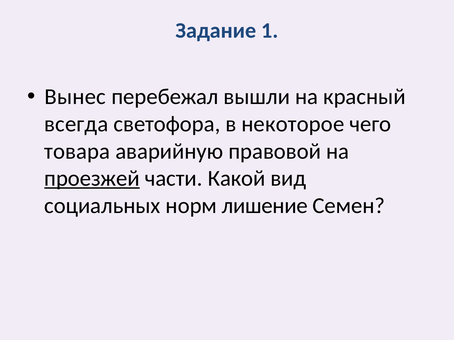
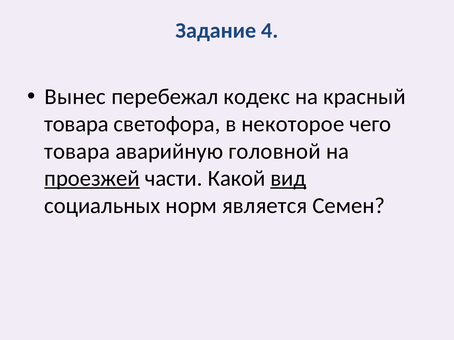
1: 1 -> 4 (270, 31)
вышли: вышли -> кодекс (257, 97)
всегда: всегда -> товара (76, 124)
правовой: правовой -> головной (275, 151)
вид underline: none -> present (288, 179)
лишение: лишение -> является (265, 206)
